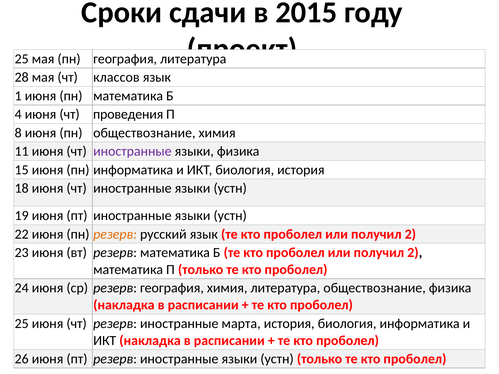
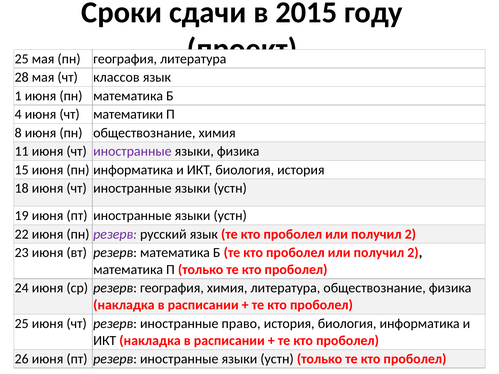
проведения: проведения -> математики (128, 114)
резерв colour: orange -> purple (115, 234)
марта: марта -> право (241, 324)
